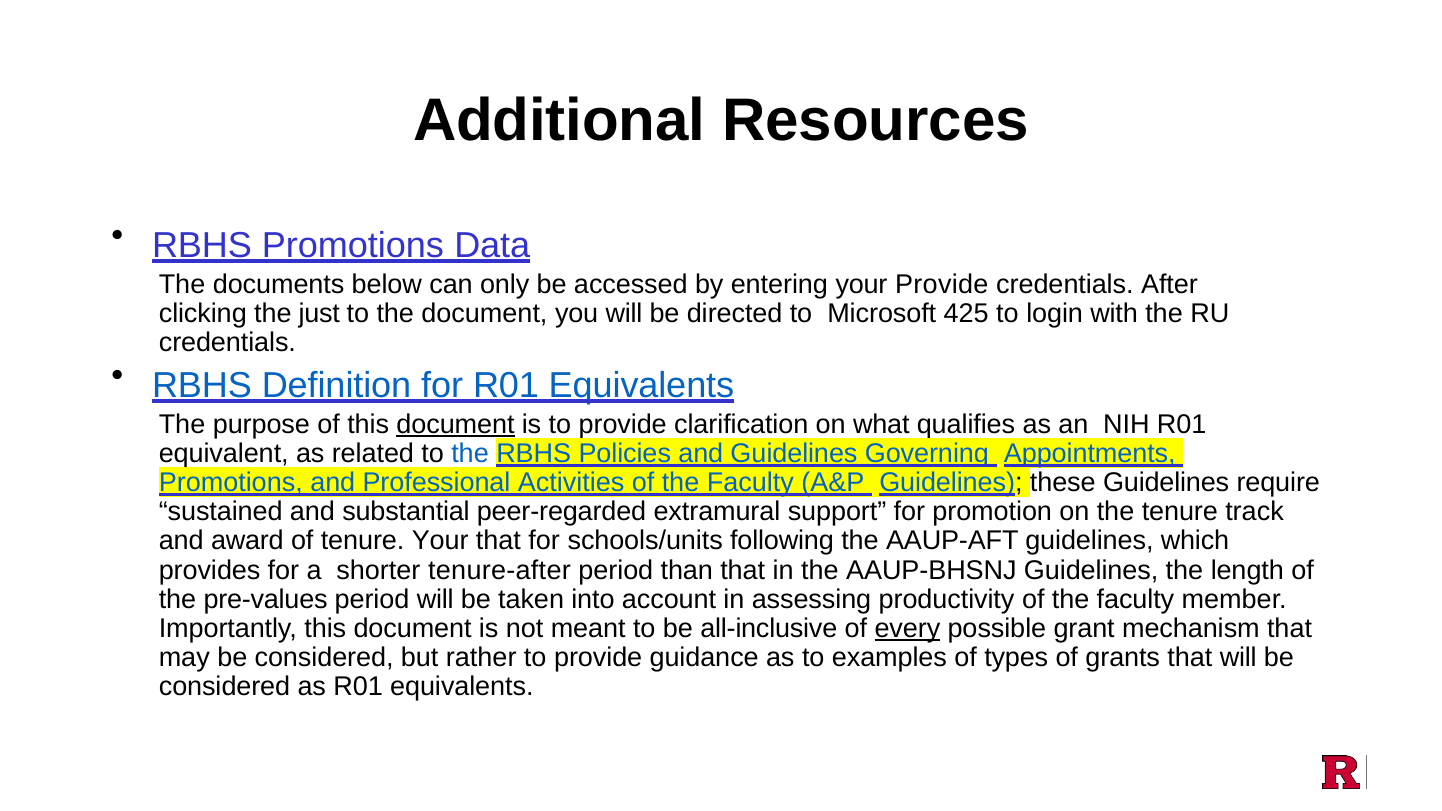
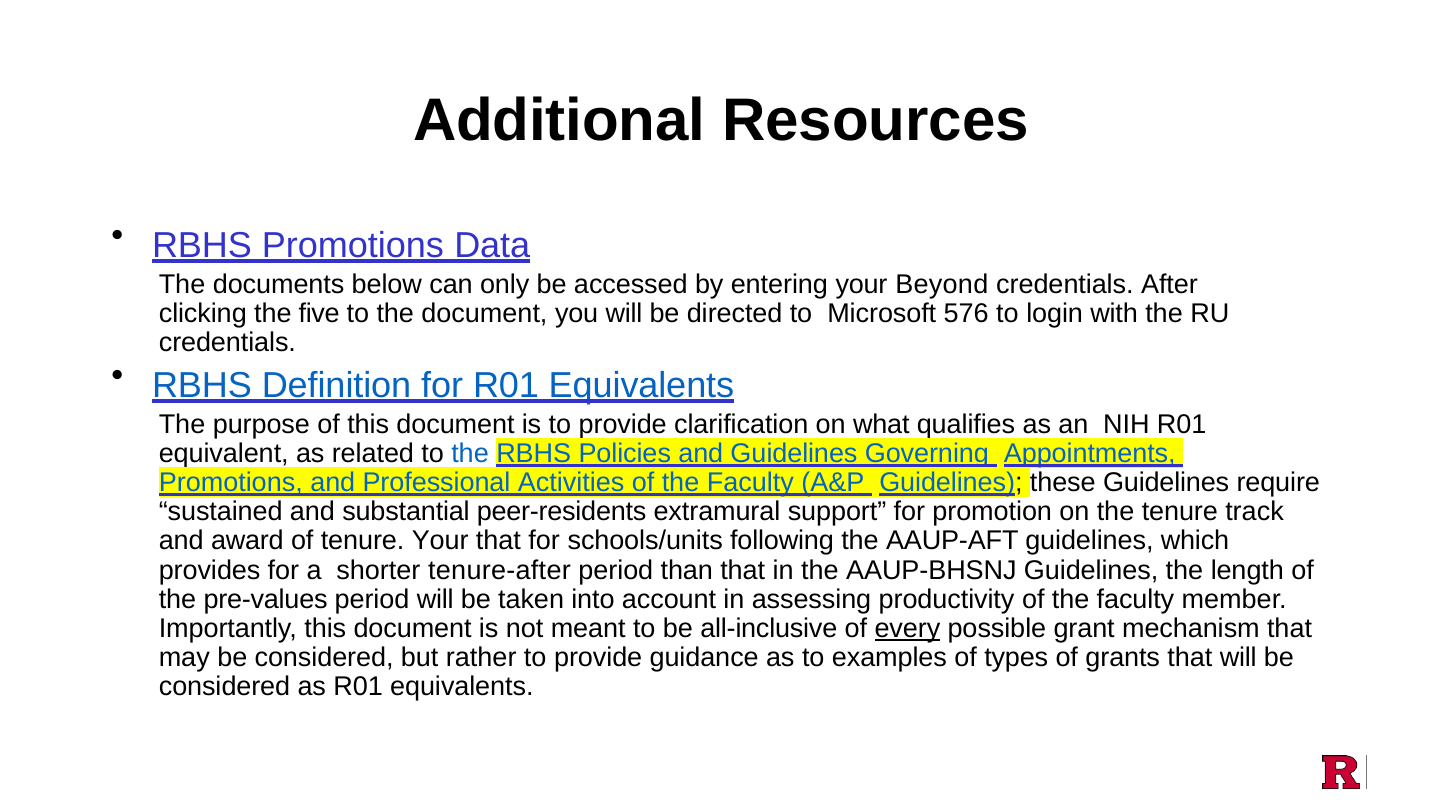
your Provide: Provide -> Beyond (942, 284)
just: just -> five (319, 314)
425: 425 -> 576 (966, 314)
document underline: present -> none (456, 424)
peer-regarded: peer-regarded -> peer-residents (562, 512)
